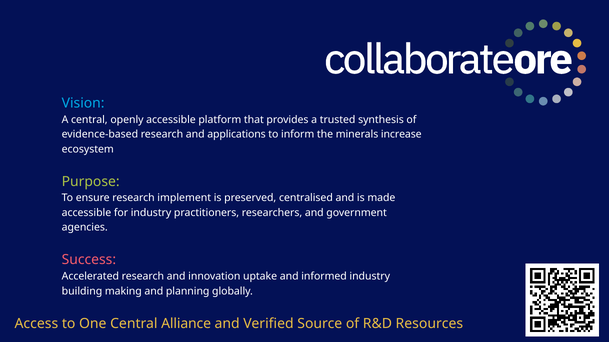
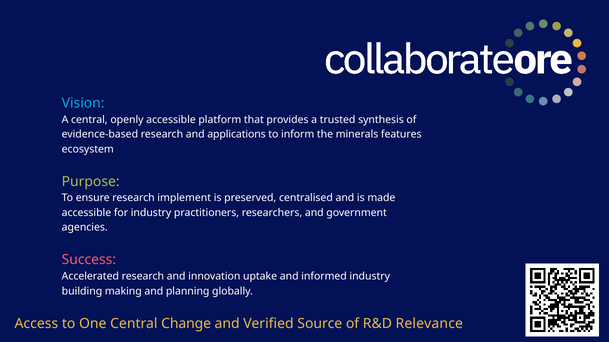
increase: increase -> features (401, 135)
Alliance: Alliance -> Change (186, 324)
Resources: Resources -> Relevance (429, 324)
